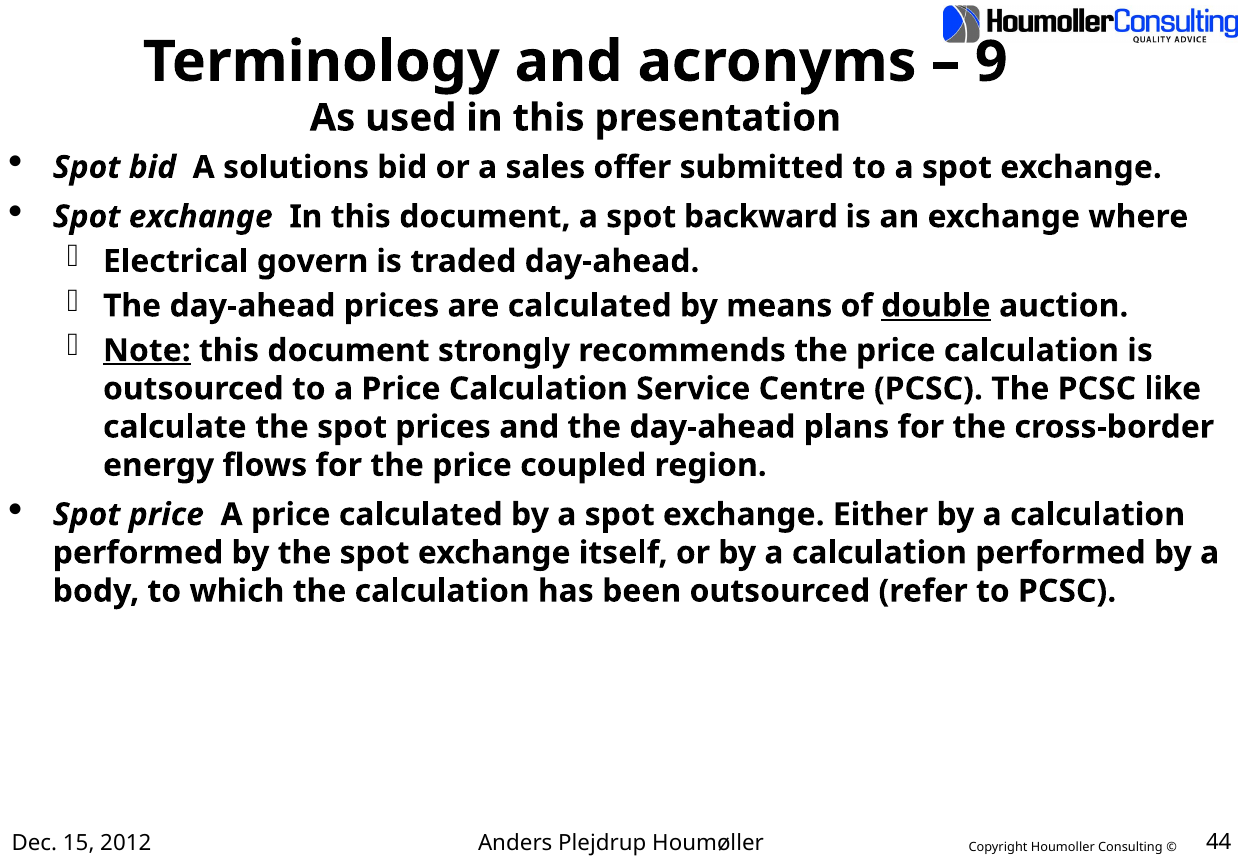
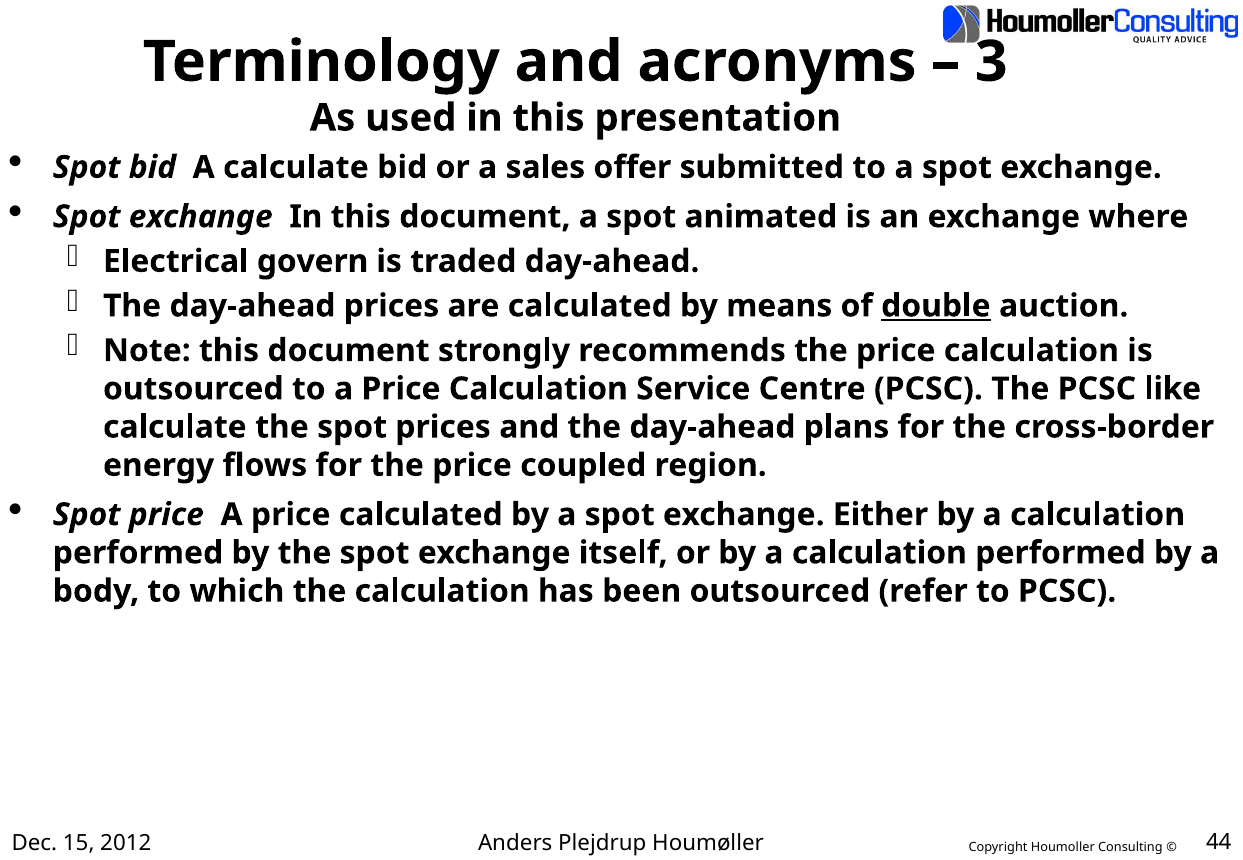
9: 9 -> 3 (991, 62)
A solutions: solutions -> calculate (296, 167)
backward: backward -> animated (761, 217)
Note underline: present -> none (147, 351)
